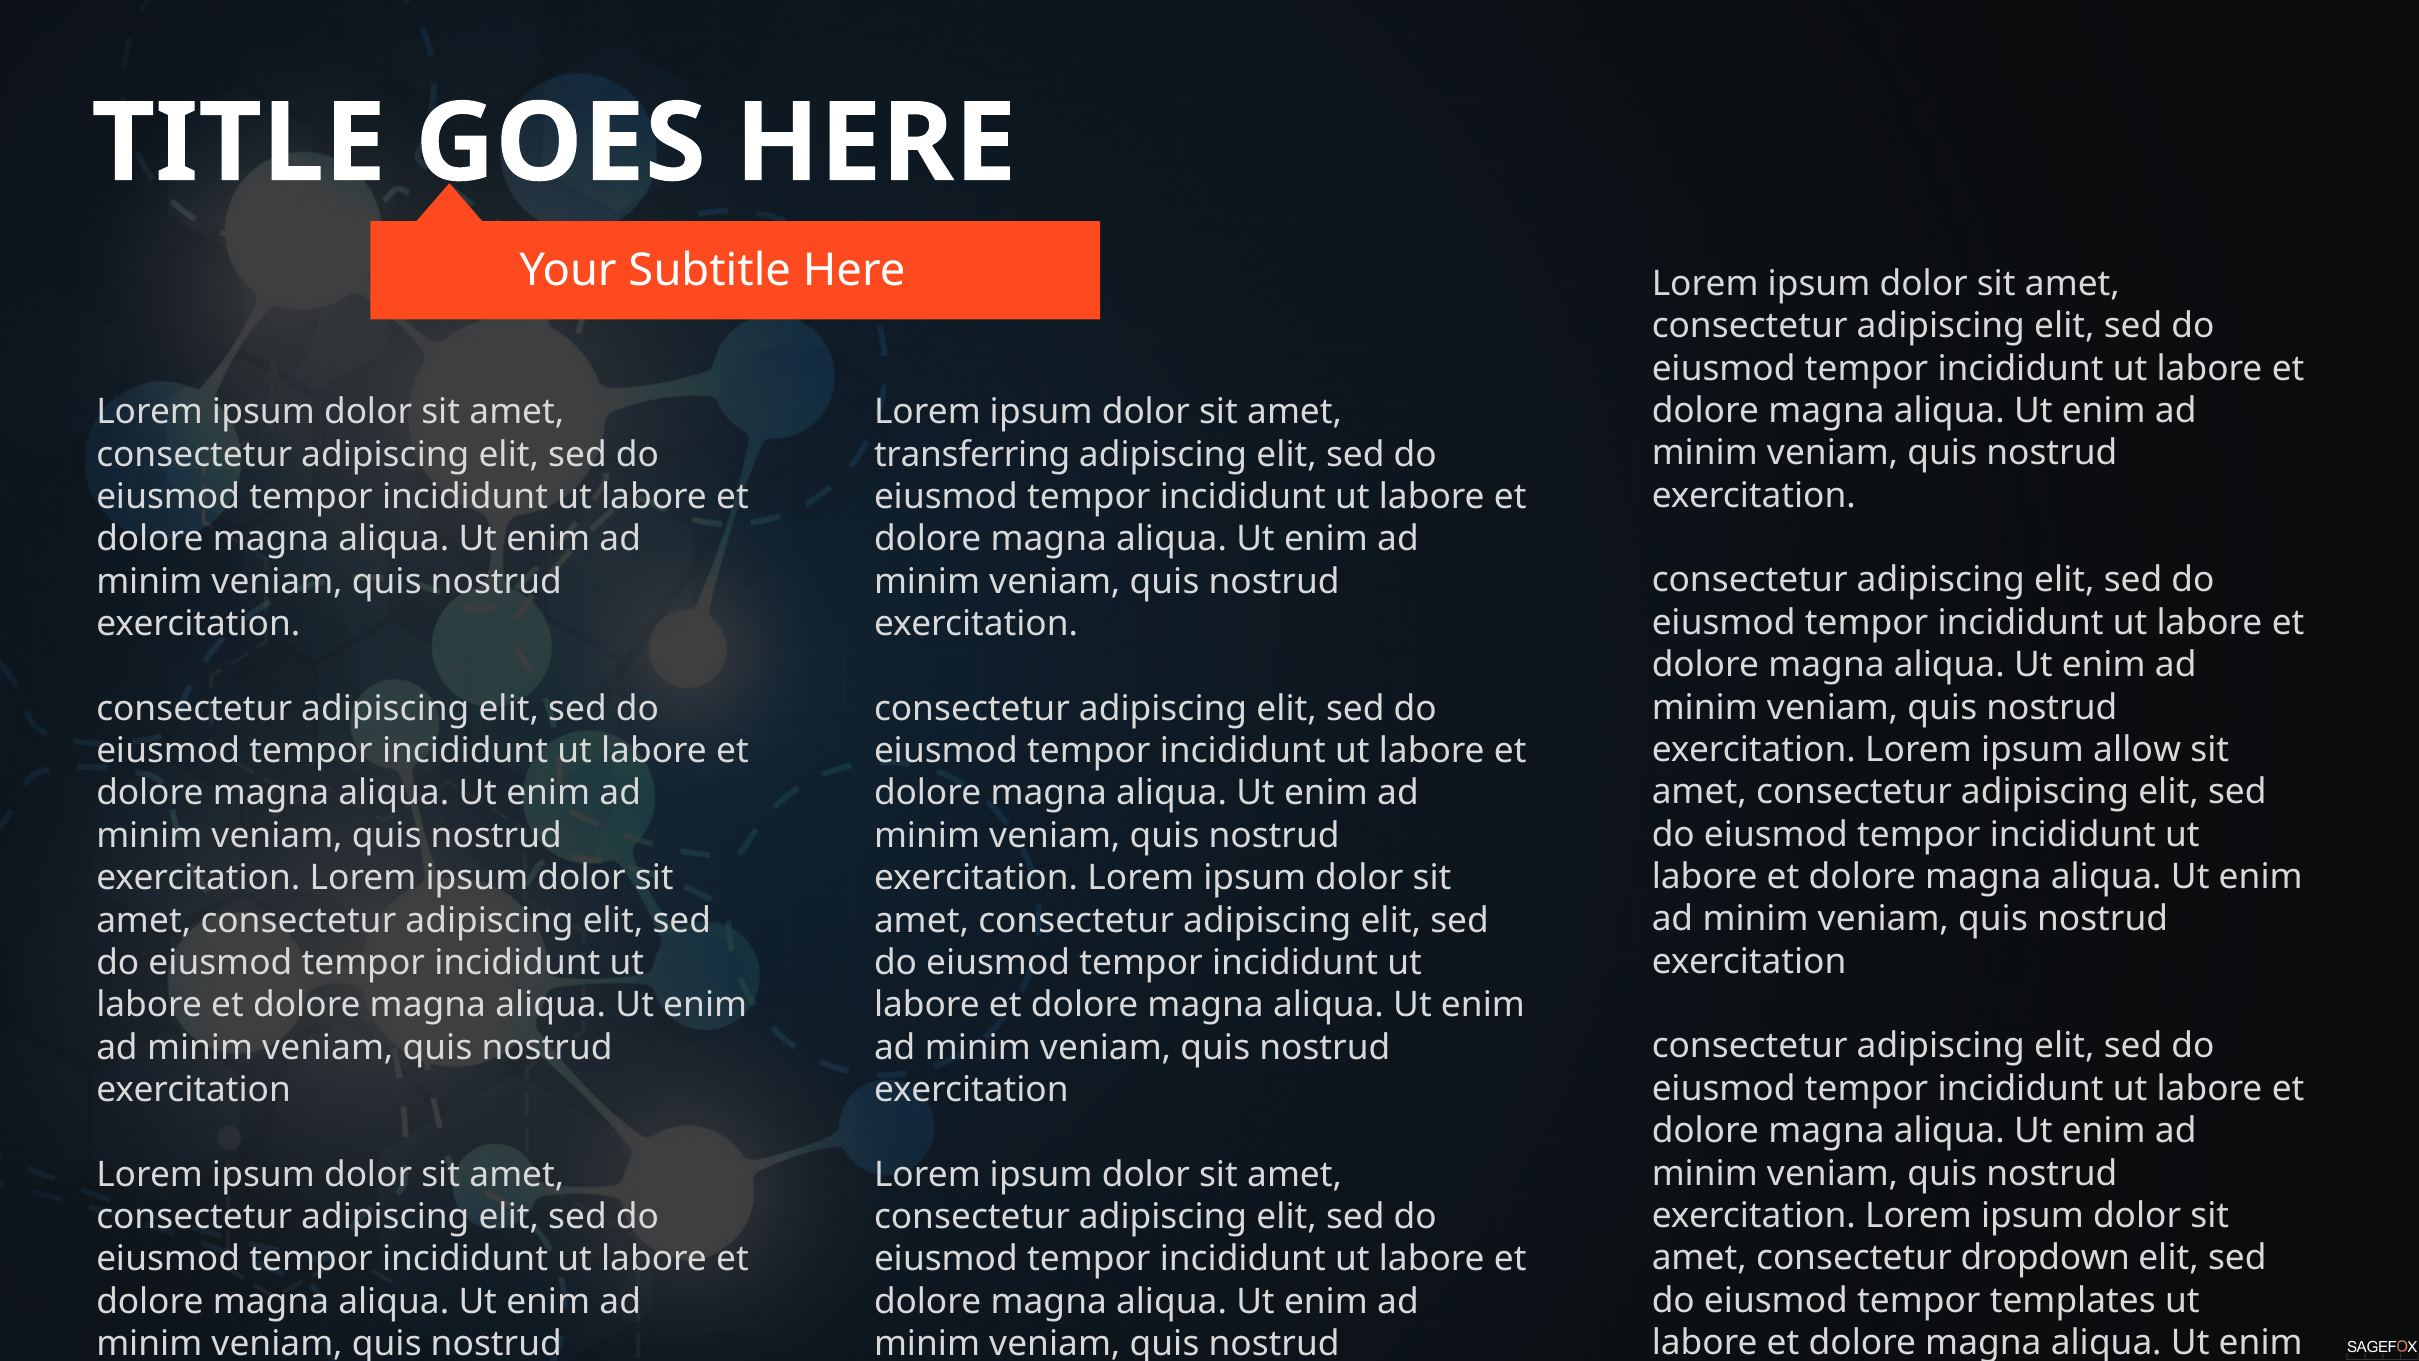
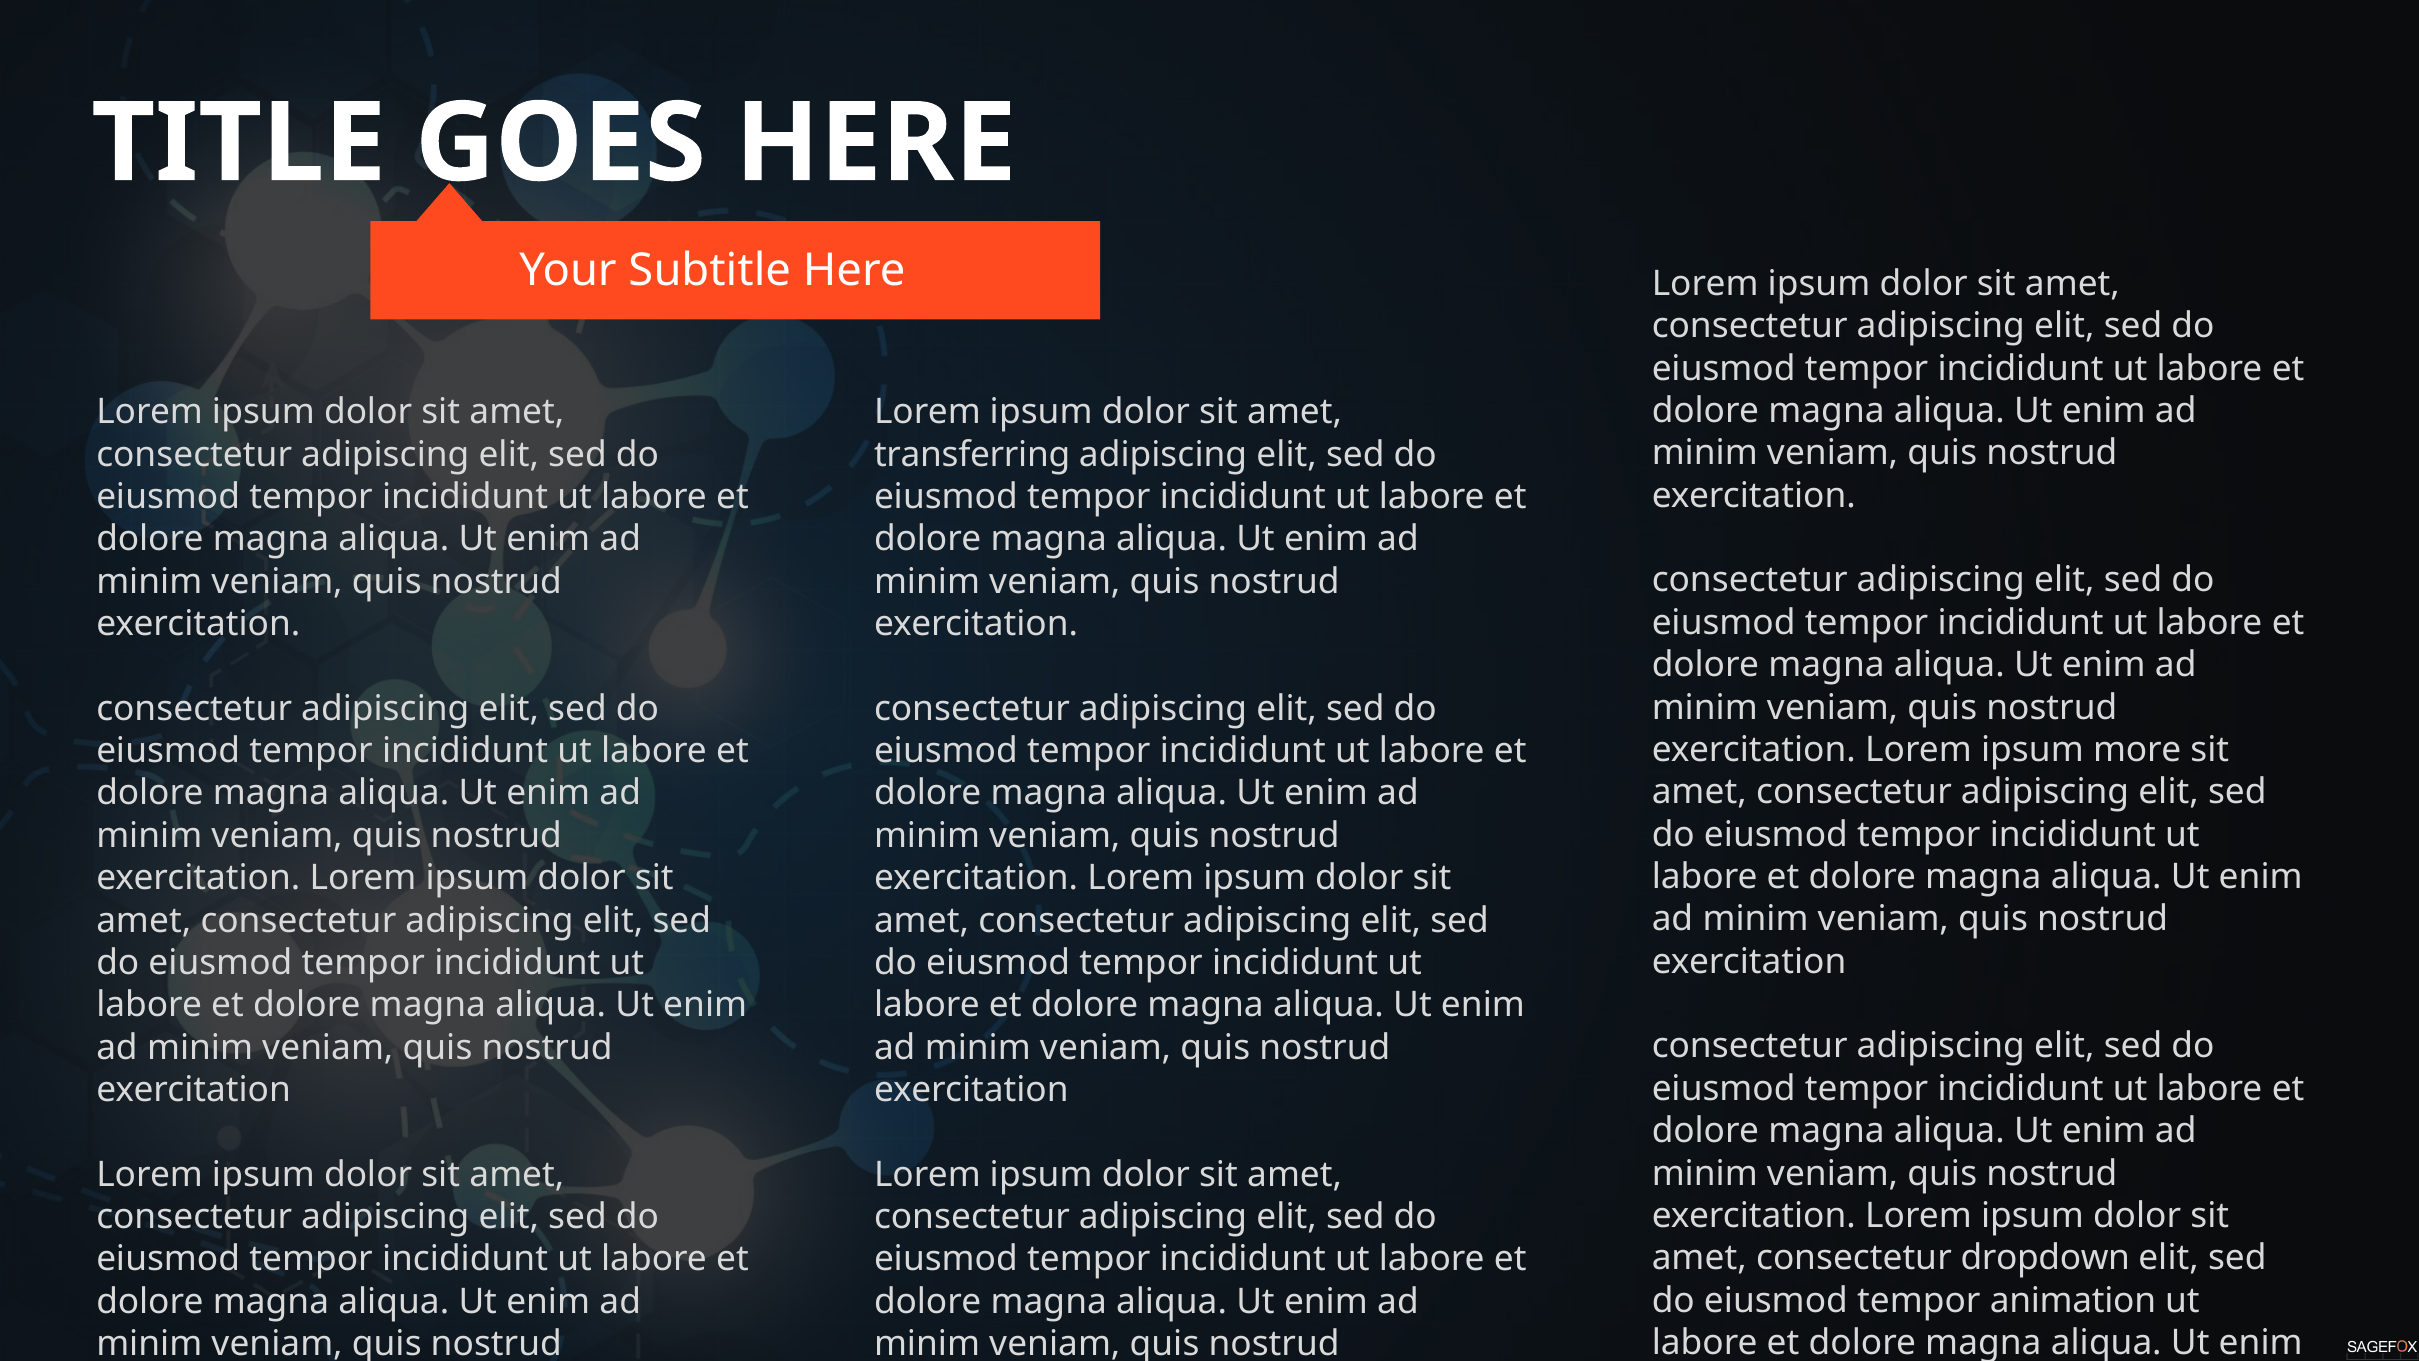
allow: allow -> more (2137, 750)
templates: templates -> animation (2073, 1300)
